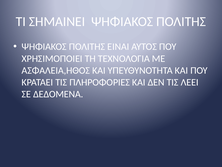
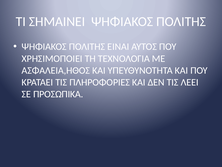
ΔΕΔΟΜΕΝΑ: ΔΕΔΟΜΕΝΑ -> ΠΡΟΣΩΠΙΚΑ (58, 94)
